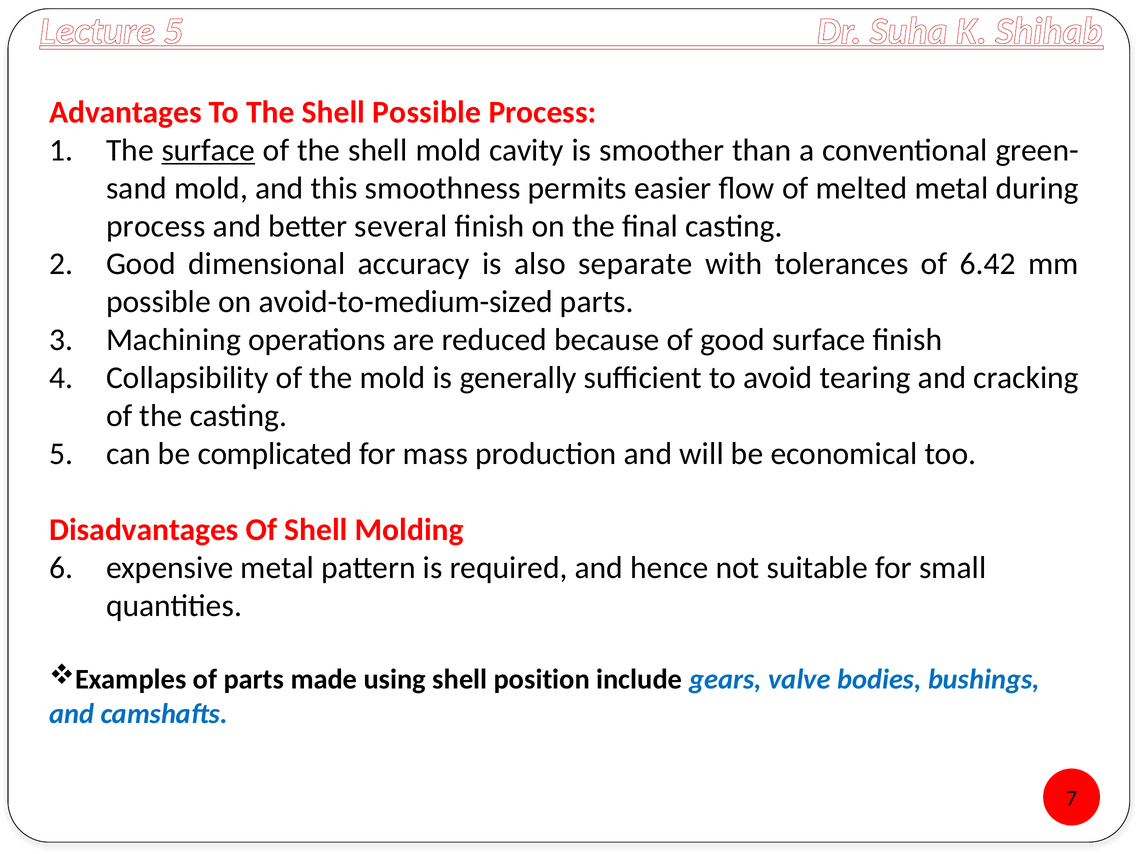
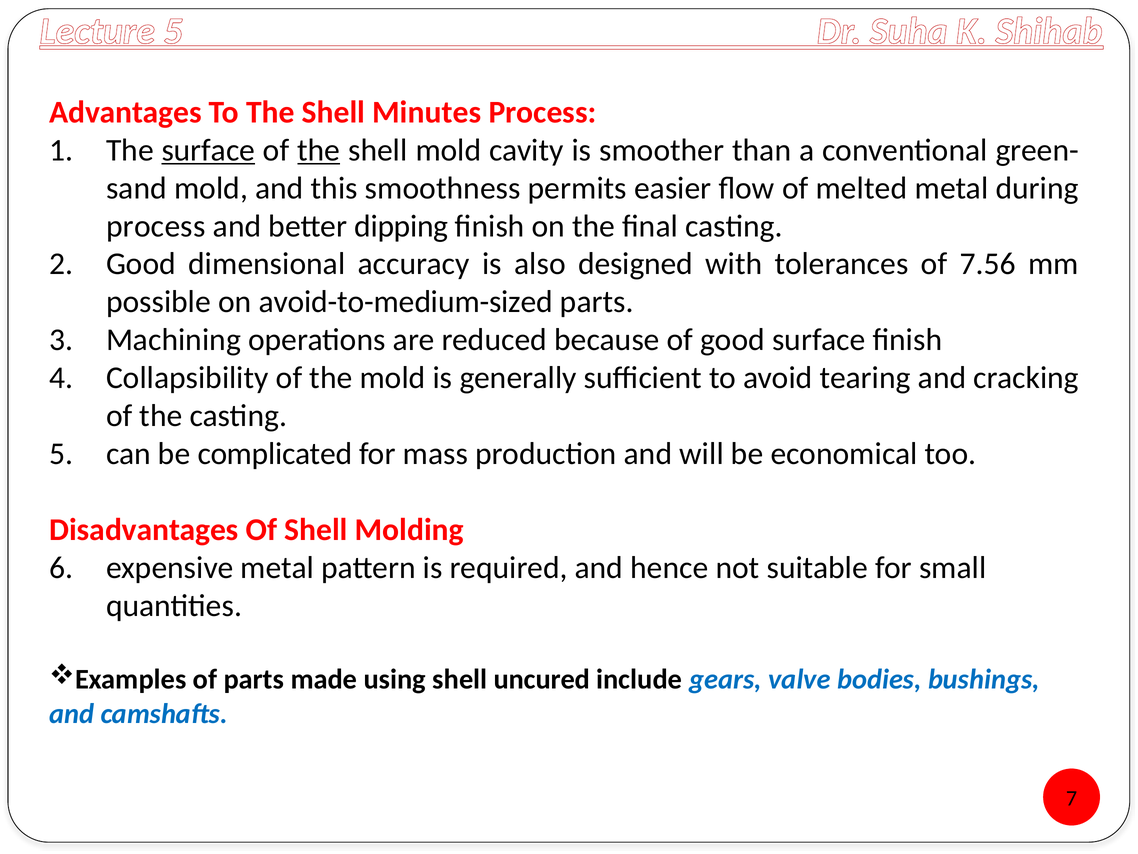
Shell Possible: Possible -> Minutes (427, 112)
the underline: none -> present (319, 150)
several: several -> dipping (401, 226)
separate: separate -> designed (636, 264)
6.42: 6.42 -> 7.56 (988, 264)
position: position -> uncured (542, 679)
